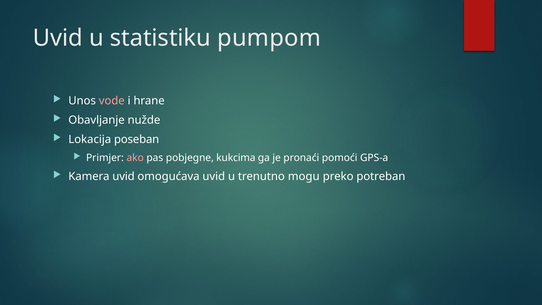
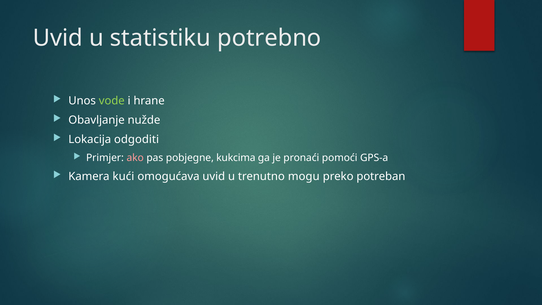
pumpom: pumpom -> potrebno (269, 38)
vode colour: pink -> light green (112, 101)
poseban: poseban -> odgoditi (137, 139)
Kamera uvid: uvid -> kući (123, 176)
